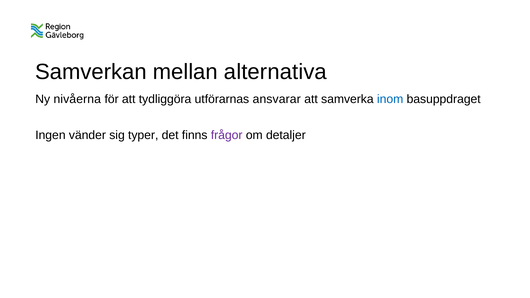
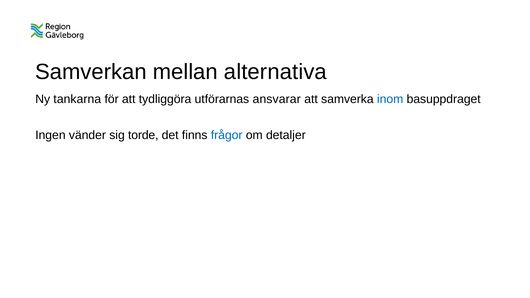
nivåerna: nivåerna -> tankarna (77, 99)
typer: typer -> torde (143, 135)
frågor colour: purple -> blue (227, 135)
